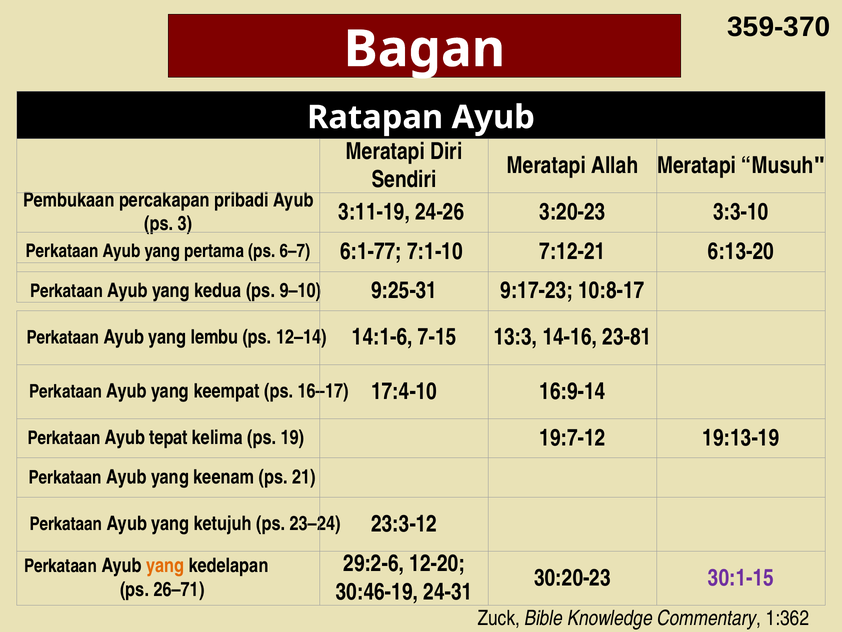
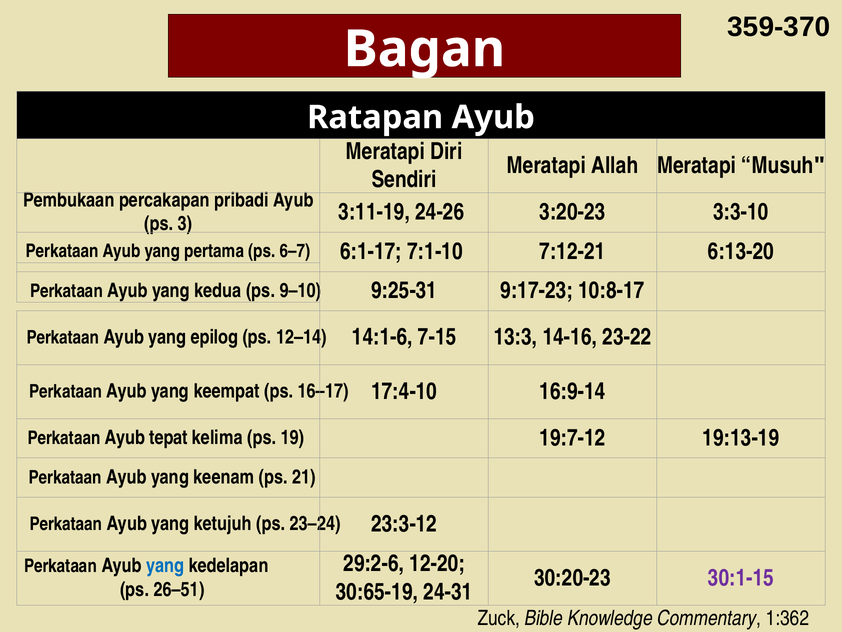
6:1-77: 6:1-77 -> 6:1-17 (371, 251)
lembu: lembu -> epilog (214, 337)
23-81: 23-81 -> 23-22 (627, 337)
yang colour: orange -> blue (165, 565)
26–71: 26–71 -> 26–51 (179, 589)
30:46-19: 30:46-19 -> 30:65-19 (377, 591)
